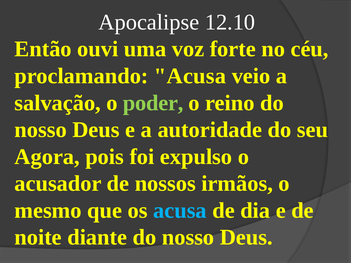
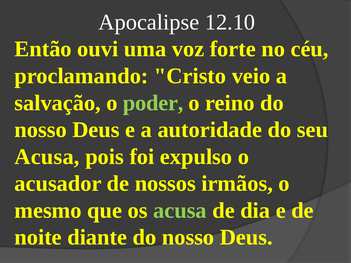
proclamando Acusa: Acusa -> Cristo (190, 76)
Agora: Agora -> Acusa (47, 157)
acusa colour: light blue -> light green (180, 211)
